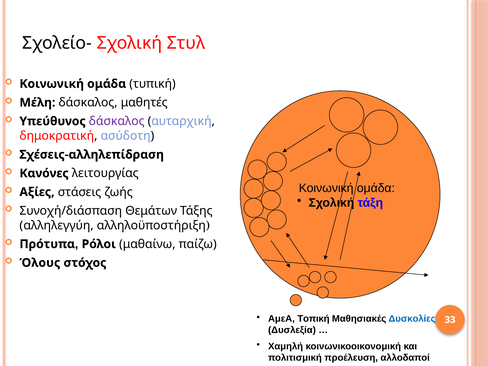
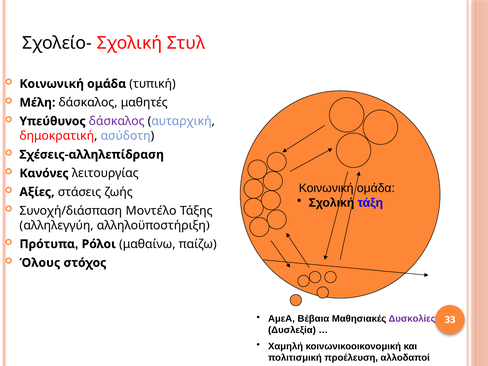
Θεμάτων: Θεμάτων -> Μοντέλo (151, 211)
Τοπική: Τοπική -> Βέβαια (313, 319)
Δυσκολίες colour: blue -> purple (412, 319)
